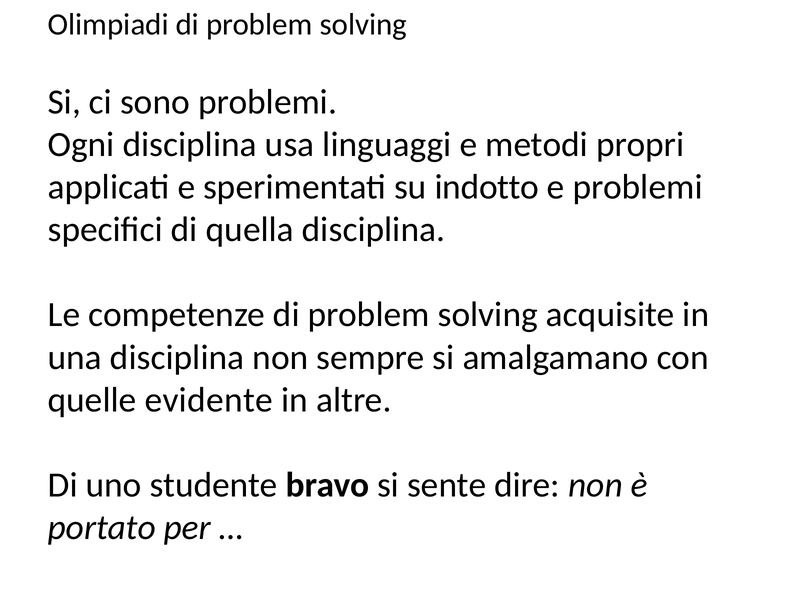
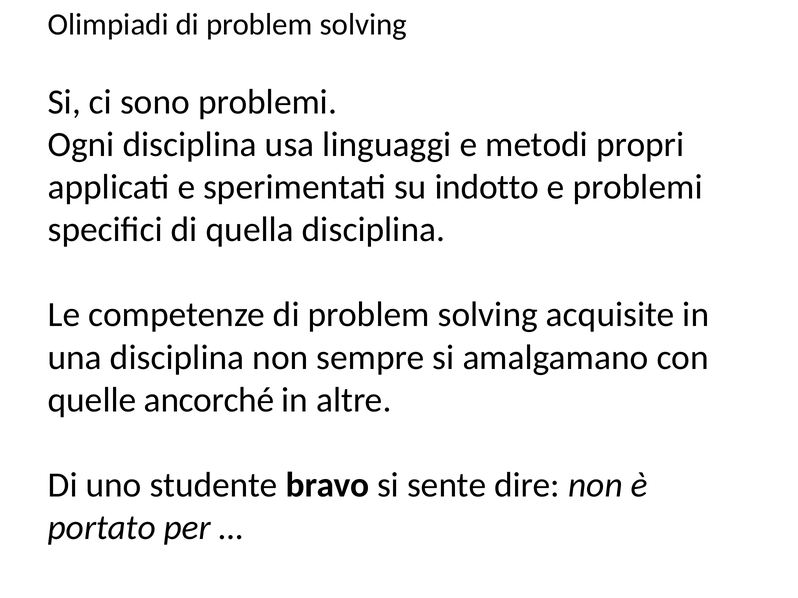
evidente: evidente -> ancorché (209, 400)
